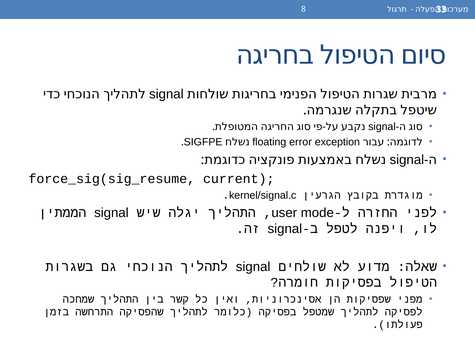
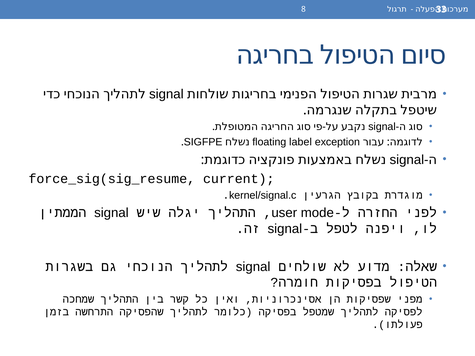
error: error -> label (301, 142)
